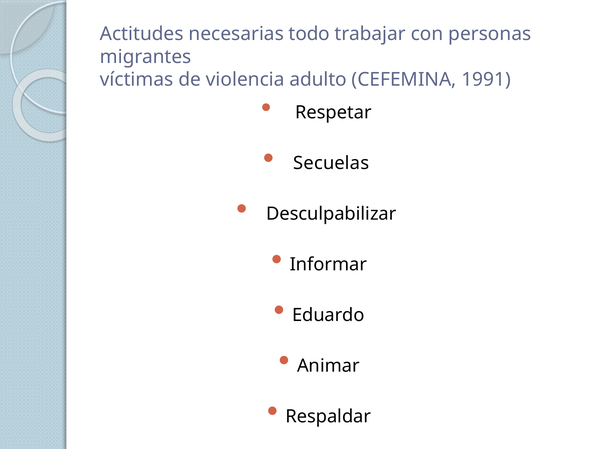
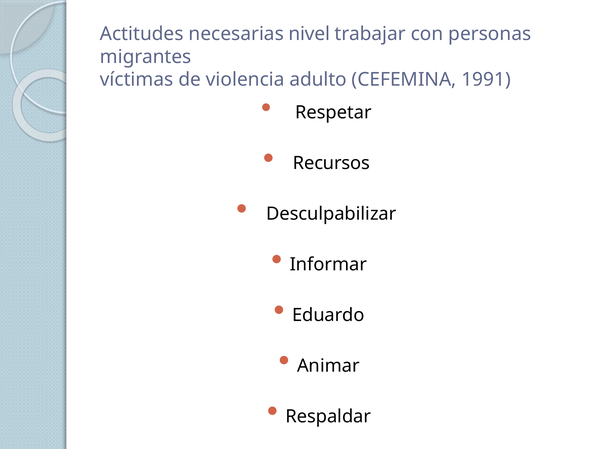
todo: todo -> nivel (309, 34)
Secuelas: Secuelas -> Recursos (331, 163)
